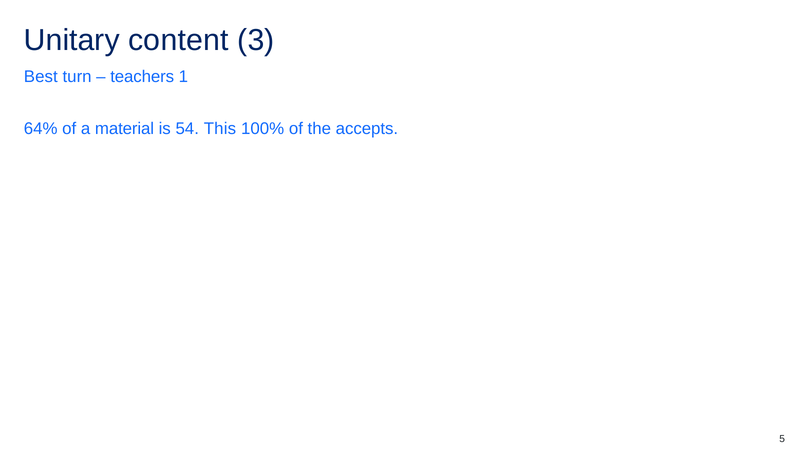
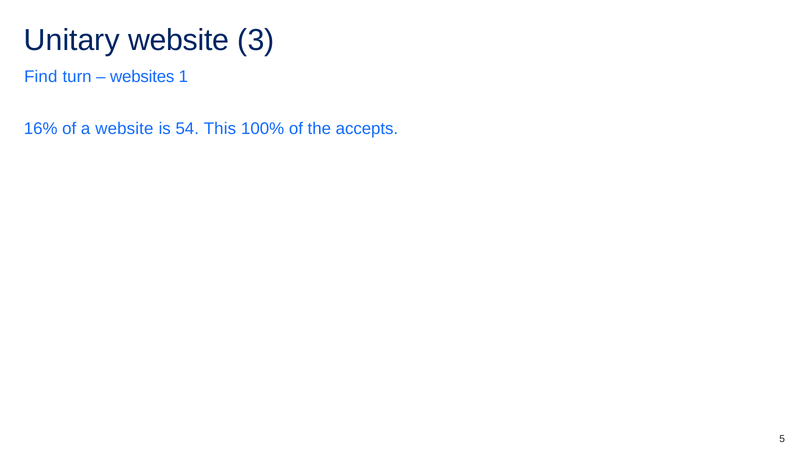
Unitary content: content -> website (179, 40)
Best: Best -> Find (41, 77)
teachers: teachers -> websites (142, 77)
64%: 64% -> 16% (41, 129)
a material: material -> website (124, 129)
